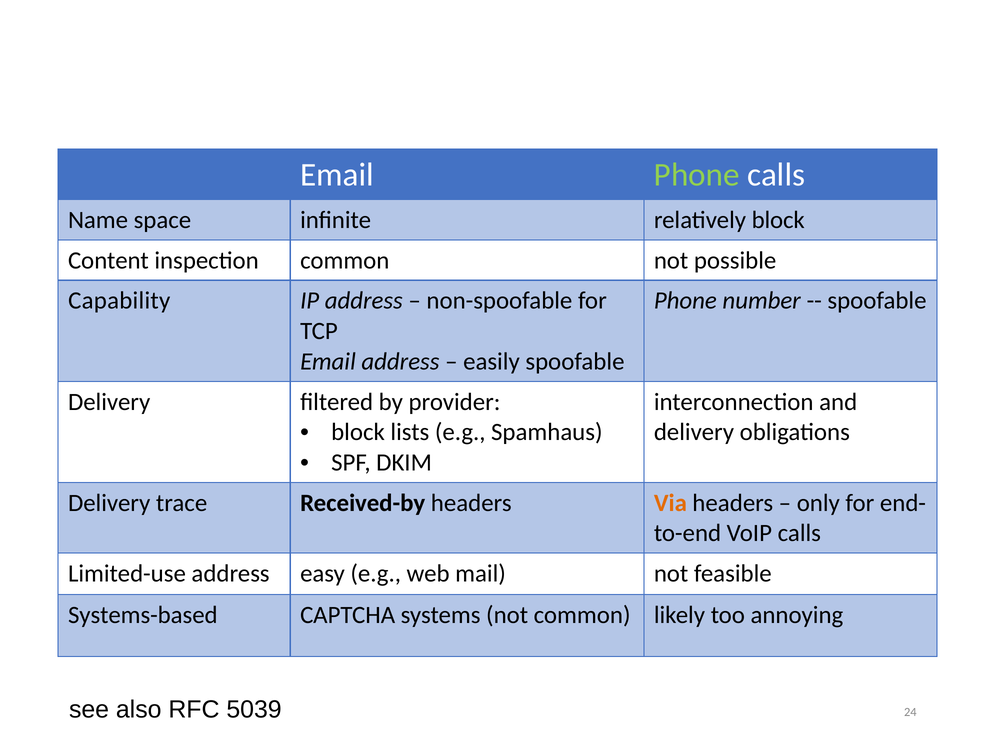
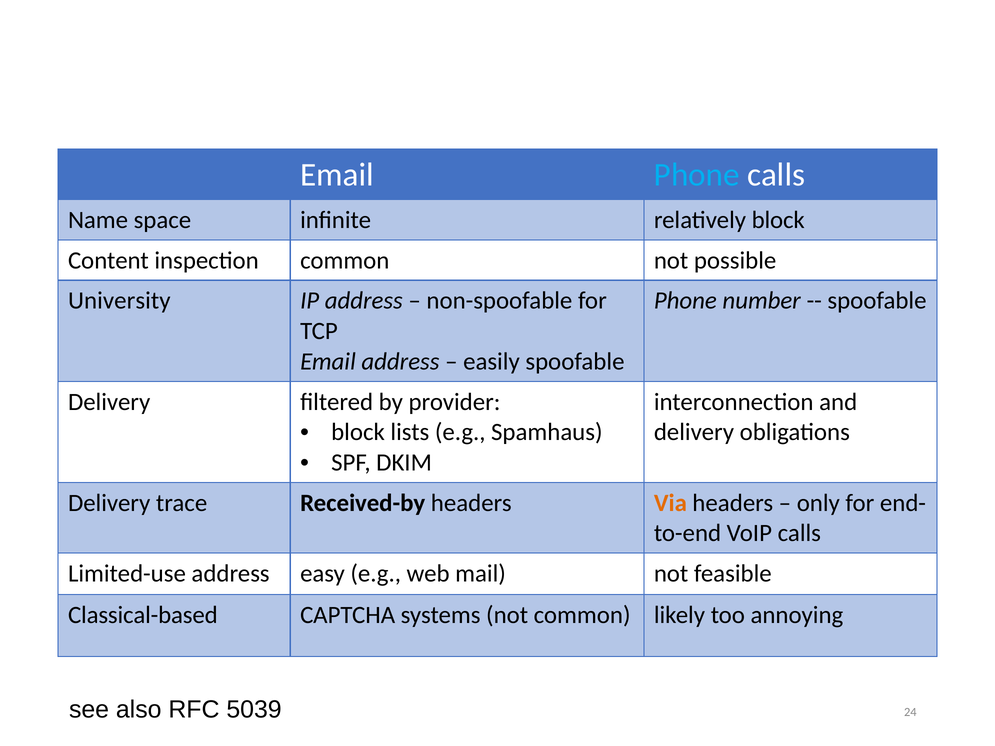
Phone colour: light green -> light blue (697, 175)
Capability: Capability -> University (119, 301)
Systems-based: Systems-based -> Classical-based (143, 615)
